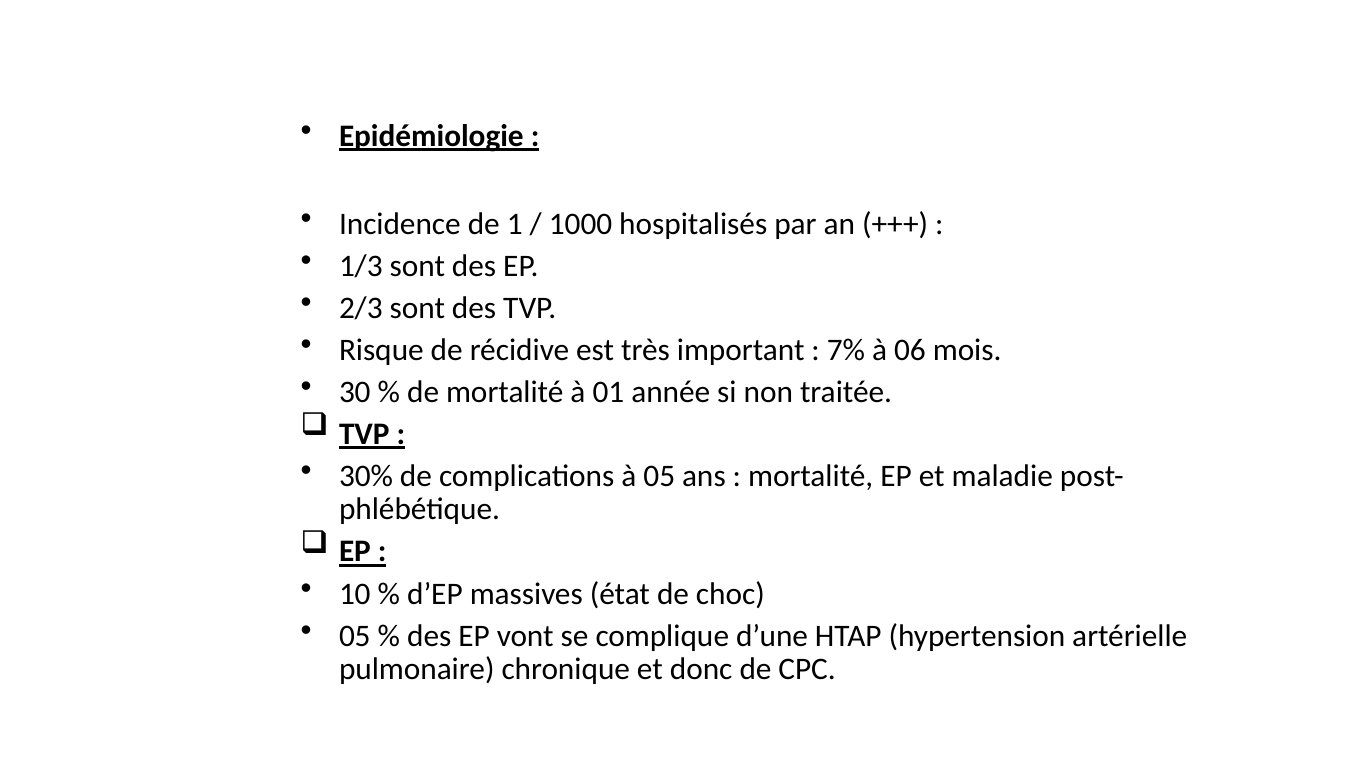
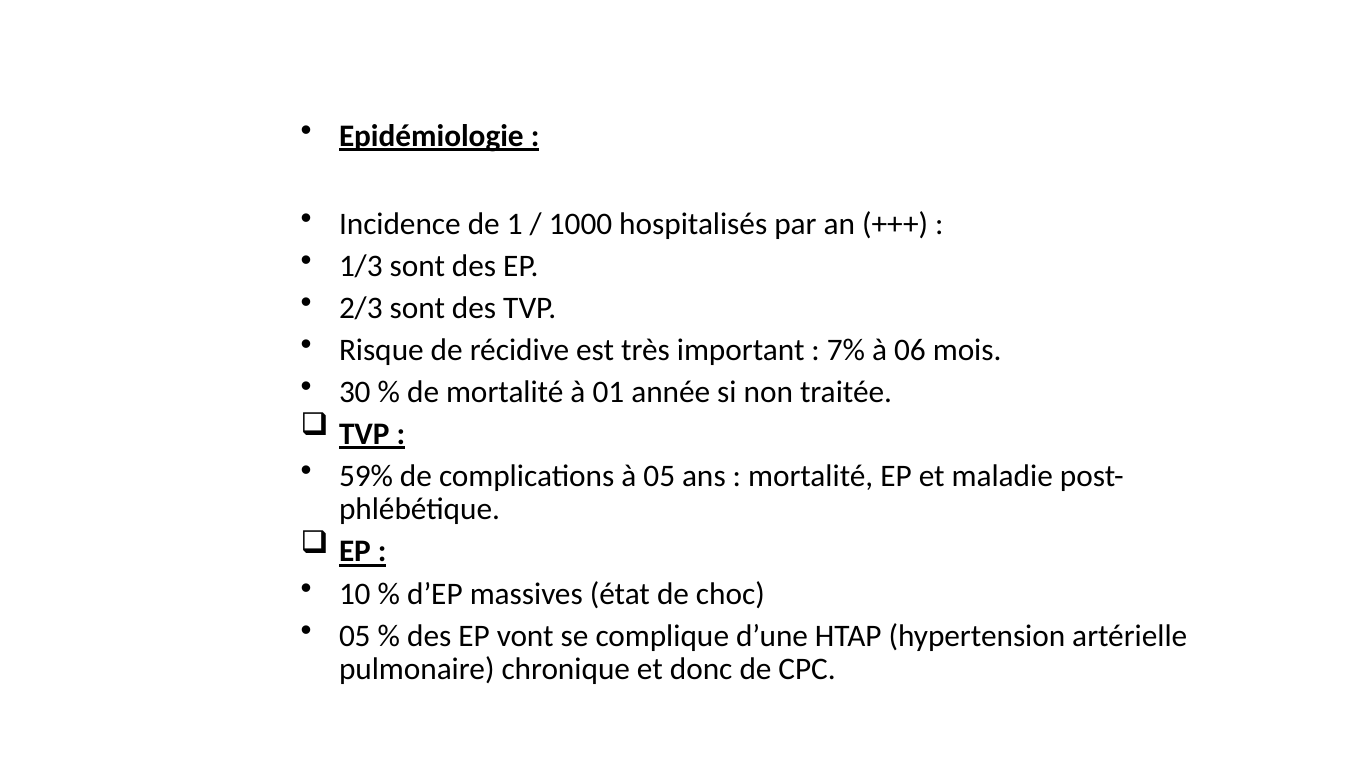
30%: 30% -> 59% (366, 476)
